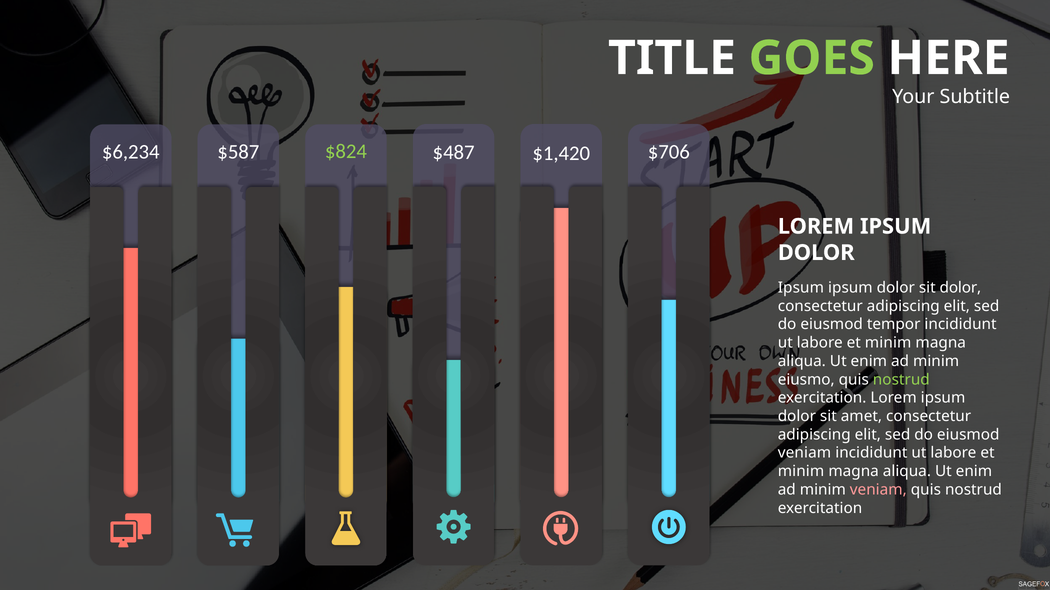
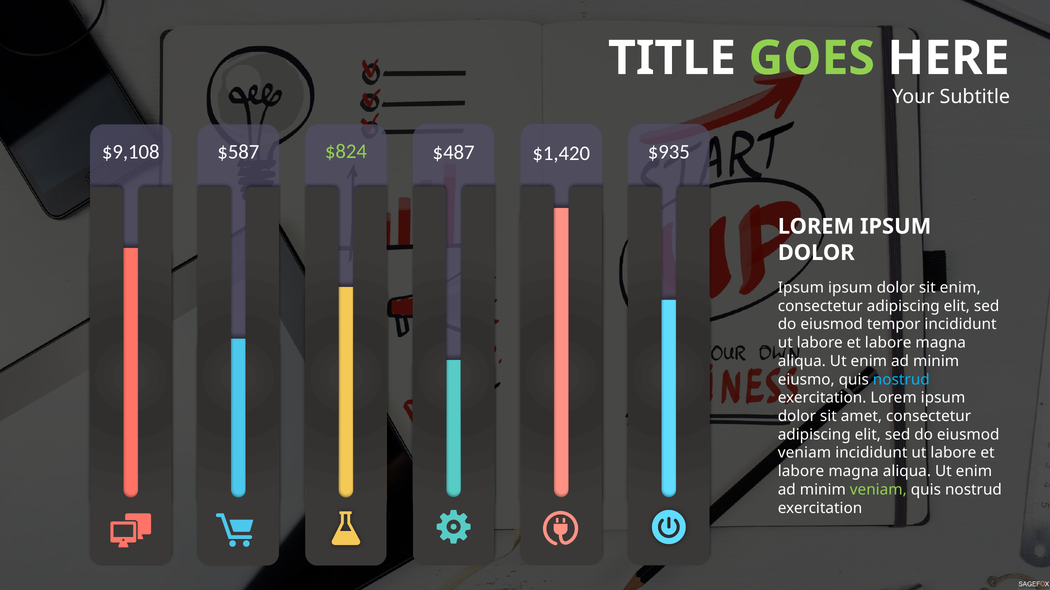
$6,234: $6,234 -> $9,108 (131, 152)
$706: $706 -> $935 (669, 152)
sit dolor: dolor -> enim (960, 288)
minim: minim -> labore (888, 343)
nostrud colour: light green -> light blue (901, 380)
minim: minim -> labore (801, 472)
veniam colour: pink -> light green (878, 490)
